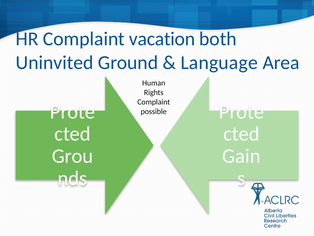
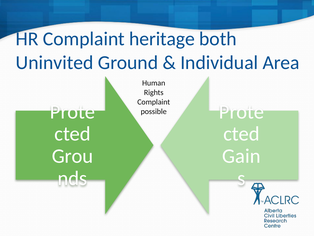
vacation: vacation -> heritage (162, 39)
Language: Language -> Individual (219, 62)
